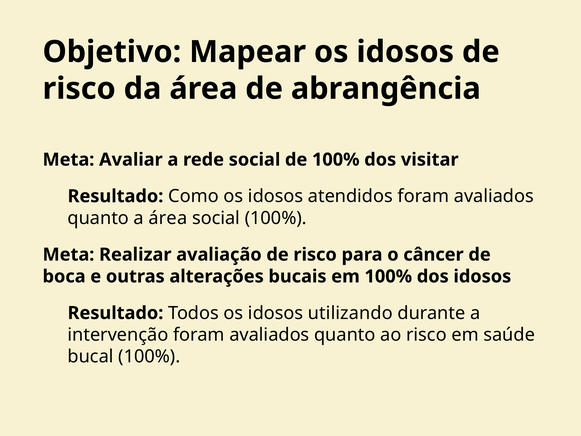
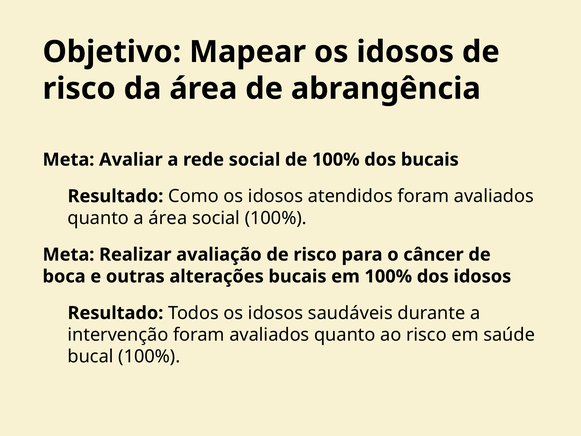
dos visitar: visitar -> bucais (430, 160)
utilizando: utilizando -> saudáveis (350, 313)
